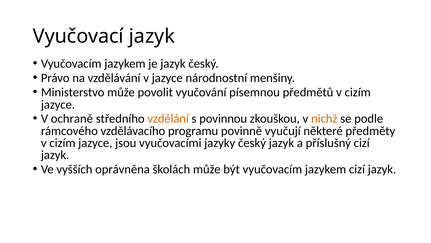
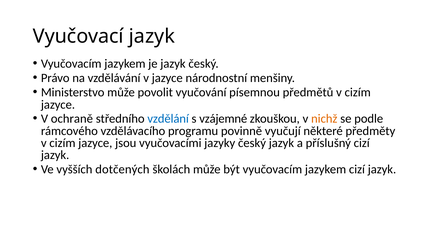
vzdělání colour: orange -> blue (168, 119)
povinnou: povinnou -> vzájemné (223, 119)
oprávněna: oprávněna -> dotčených (122, 169)
